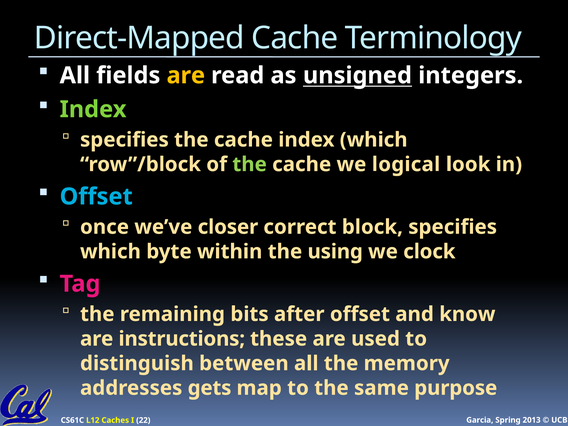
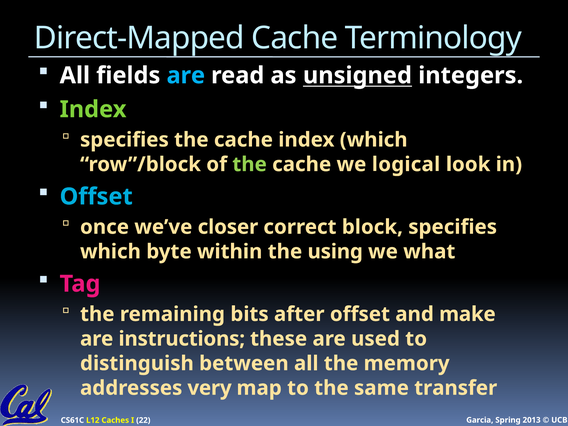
are colour: yellow -> light blue (186, 75)
clock: clock -> what (429, 252)
know: know -> make (467, 314)
gets: gets -> very (210, 388)
purpose: purpose -> transfer (456, 388)
